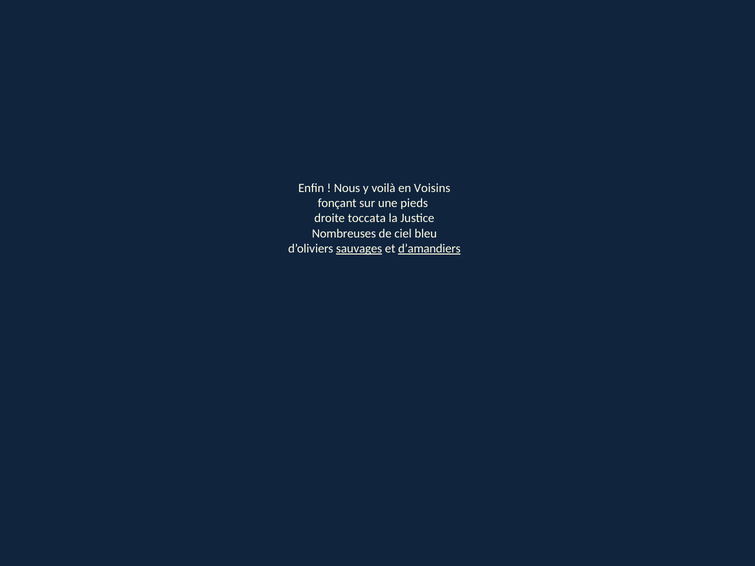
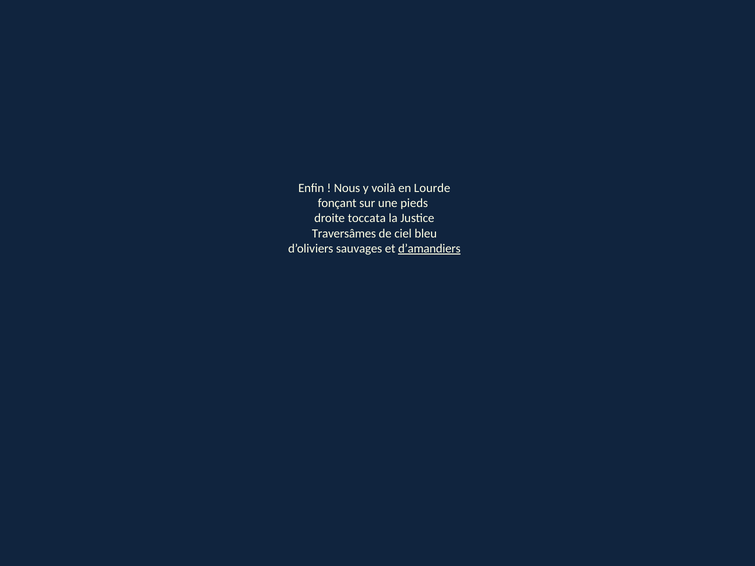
Voisins: Voisins -> Lourde (432, 188)
Nombreuses: Nombreuses -> Traversâmes (344, 234)
sauvages underline: present -> none (359, 249)
